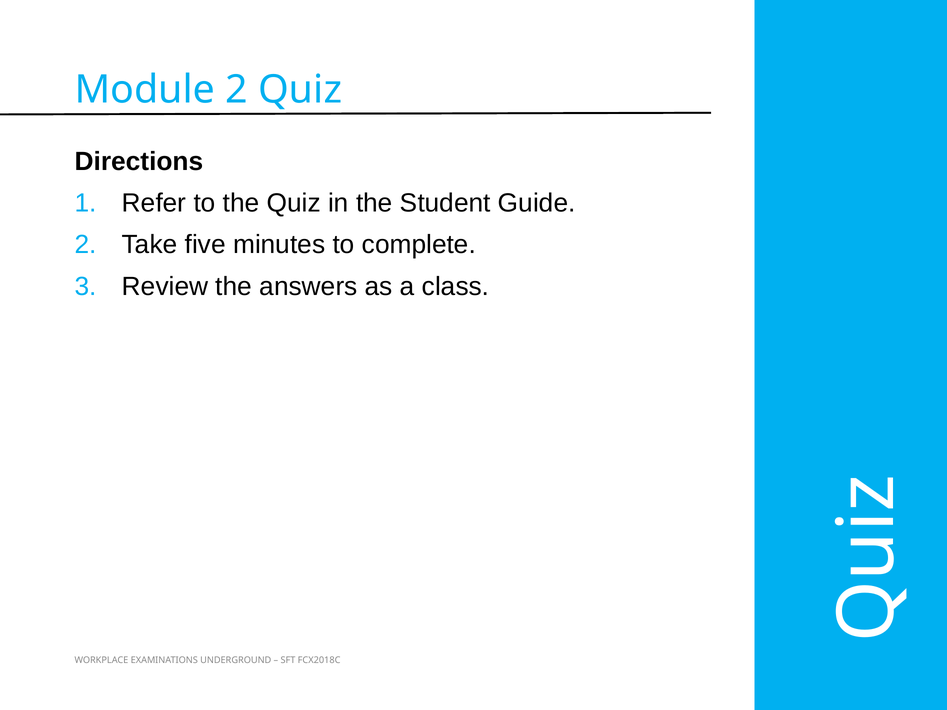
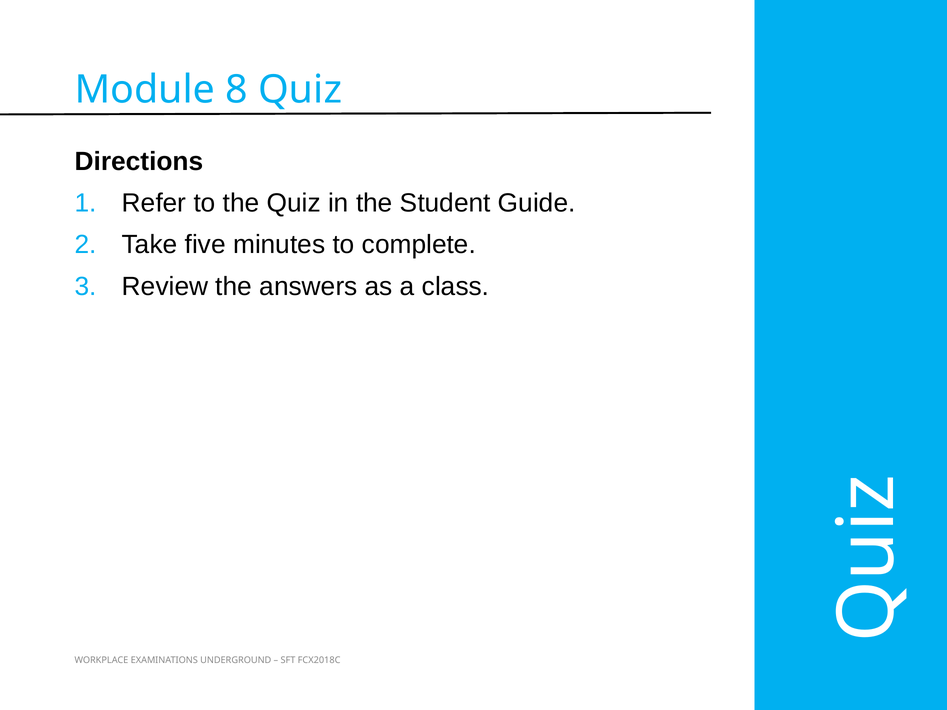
Module 2: 2 -> 8 (237, 90)
